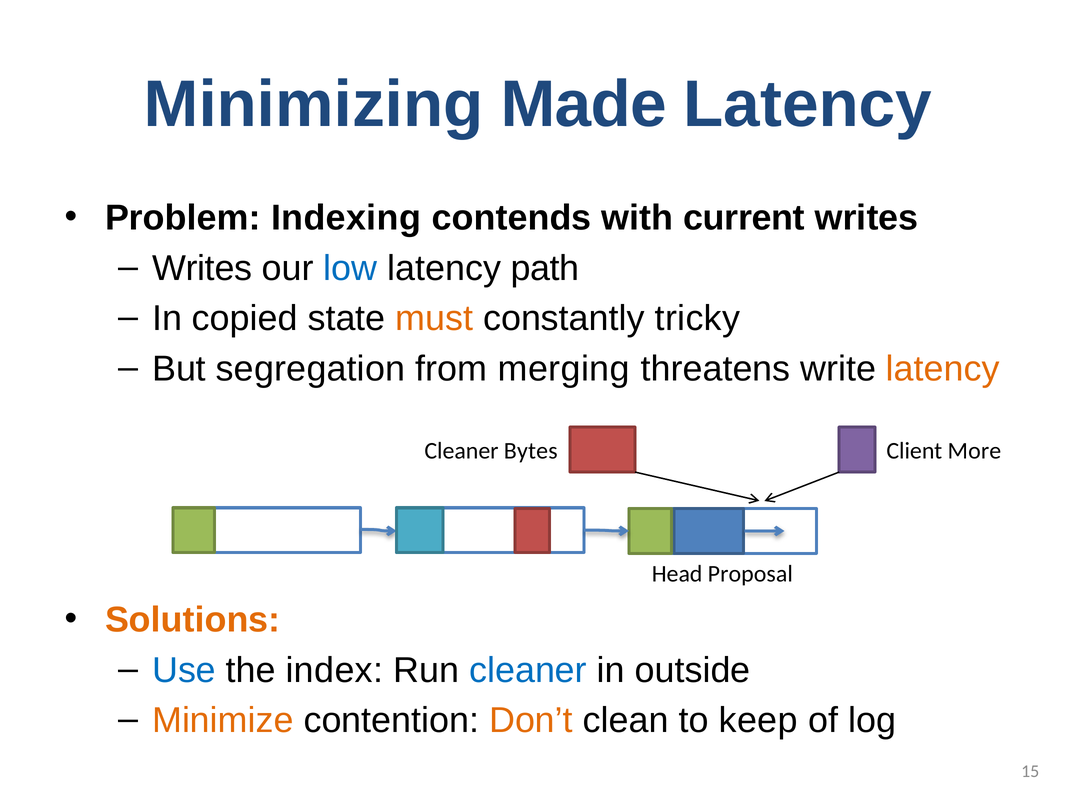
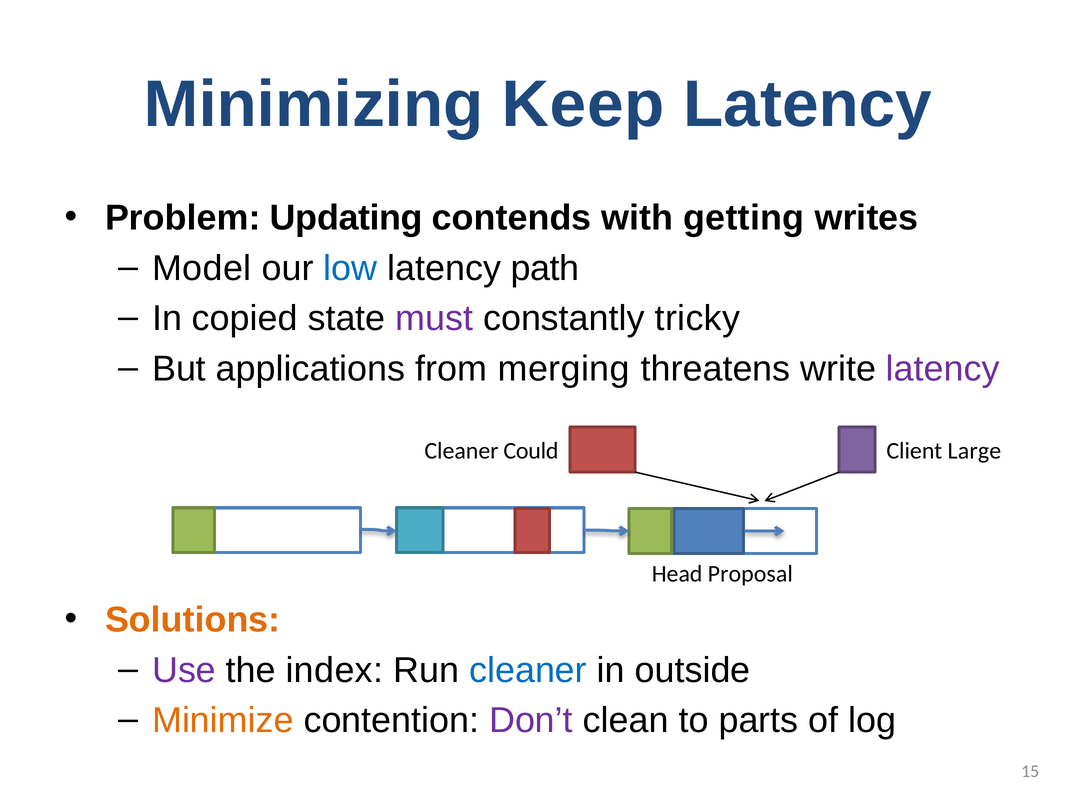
Made: Made -> Keep (583, 104)
Indexing: Indexing -> Updating (346, 218)
current: current -> getting (744, 218)
Writes: Writes -> Model (202, 268)
must colour: orange -> purple (434, 318)
segregation: segregation -> applications (311, 369)
latency colour: orange -> purple (943, 369)
Bytes: Bytes -> Could (531, 451)
More: More -> Large (974, 451)
Use colour: blue -> purple (184, 670)
Don’t colour: orange -> purple (531, 720)
keep: keep -> parts (758, 720)
